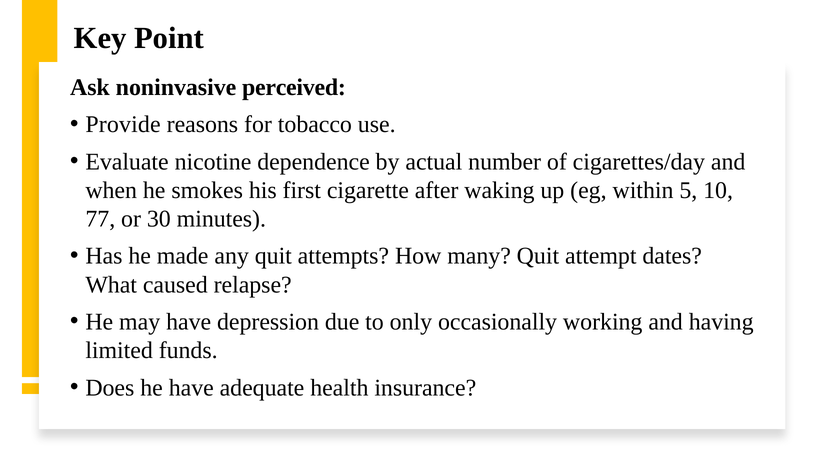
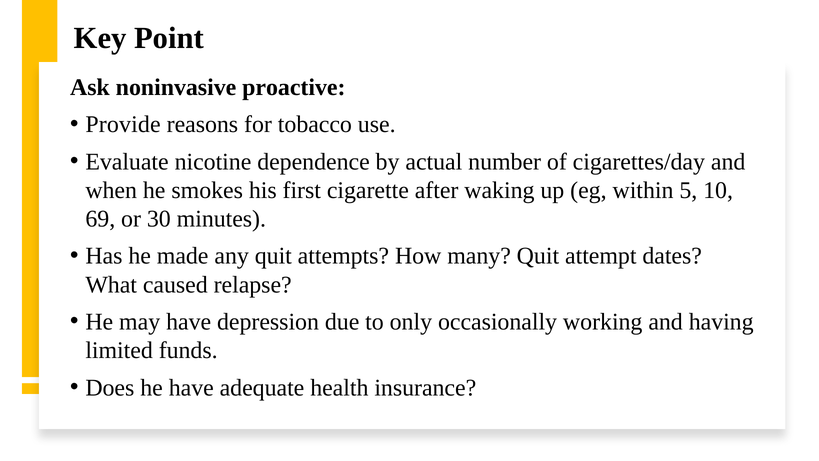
perceived: perceived -> proactive (294, 87)
77: 77 -> 69 (100, 219)
